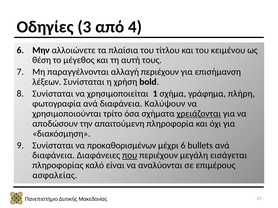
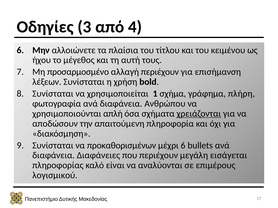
θέση: θέση -> ήχου (42, 60)
παραγγέλνονται: παραγγέλνονται -> προσαρμοσμένο (78, 72)
Καλύψουν: Καλύψουν -> Ανθρώπου (165, 104)
τρίτο: τρίτο -> απλή (113, 114)
που underline: present -> none (130, 156)
ασφαλείας: ασφαλείας -> λογισμικού (55, 176)
